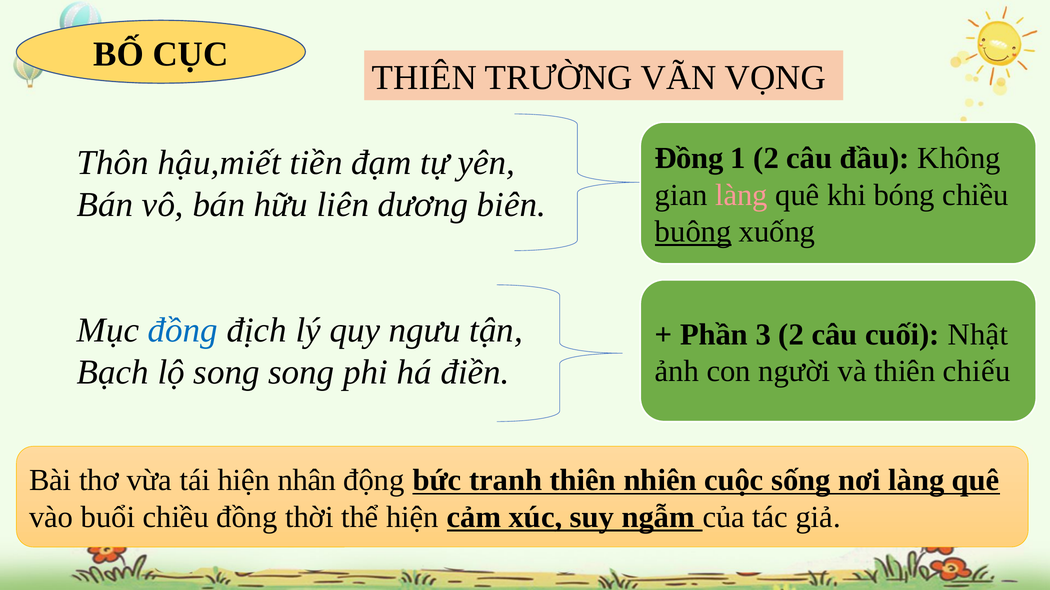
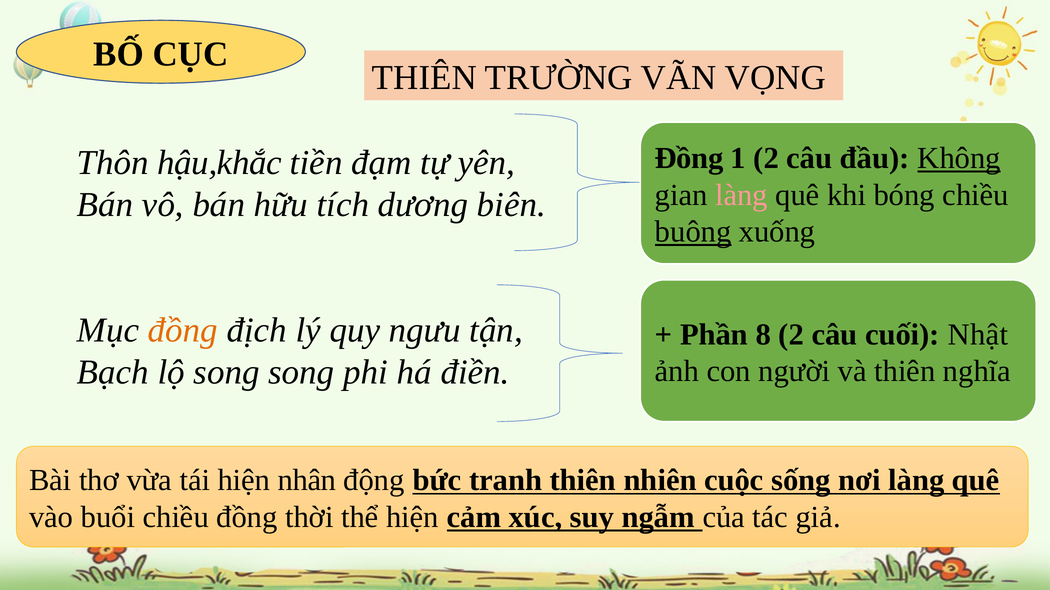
Không underline: none -> present (959, 159)
hậu,miết: hậu,miết -> hậu,khắc (220, 163)
liên: liên -> tích (343, 205)
đồng colour: blue -> orange (183, 331)
3: 3 -> 8 (763, 335)
chiếu: chiếu -> nghĩa (977, 372)
